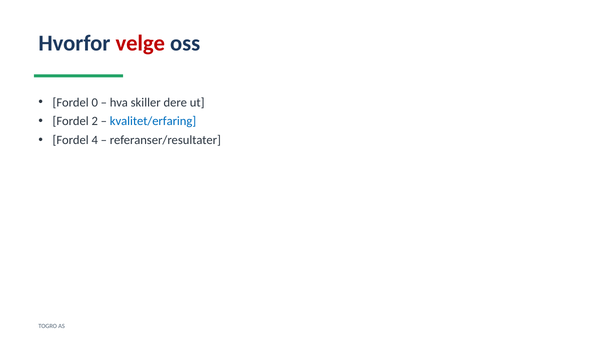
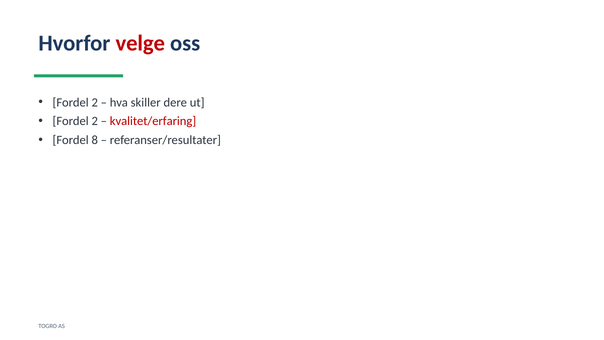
0: 0 -> 2 (95, 102)
kvalitet/erfaring colour: blue -> red (153, 121)
4: 4 -> 8 (95, 140)
